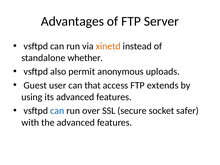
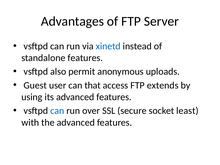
xinetd colour: orange -> blue (108, 46)
standalone whether: whether -> features (85, 58)
safer: safer -> least (187, 111)
